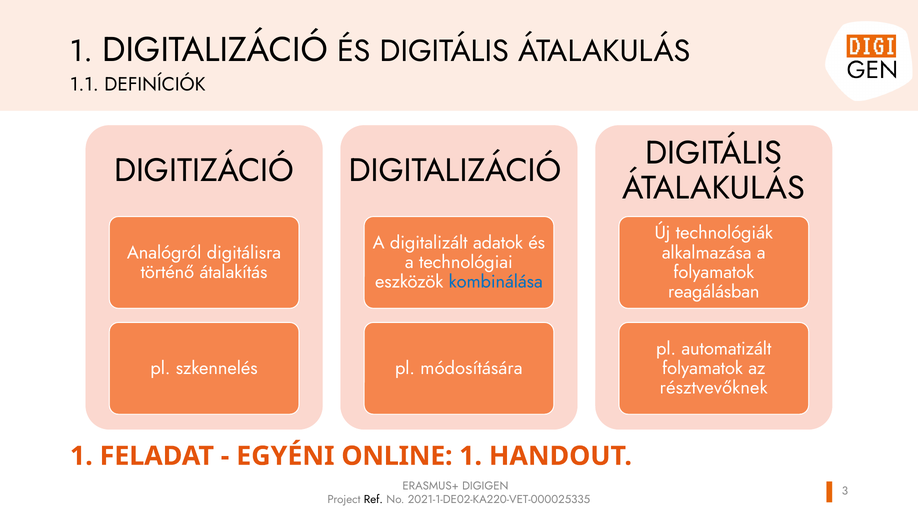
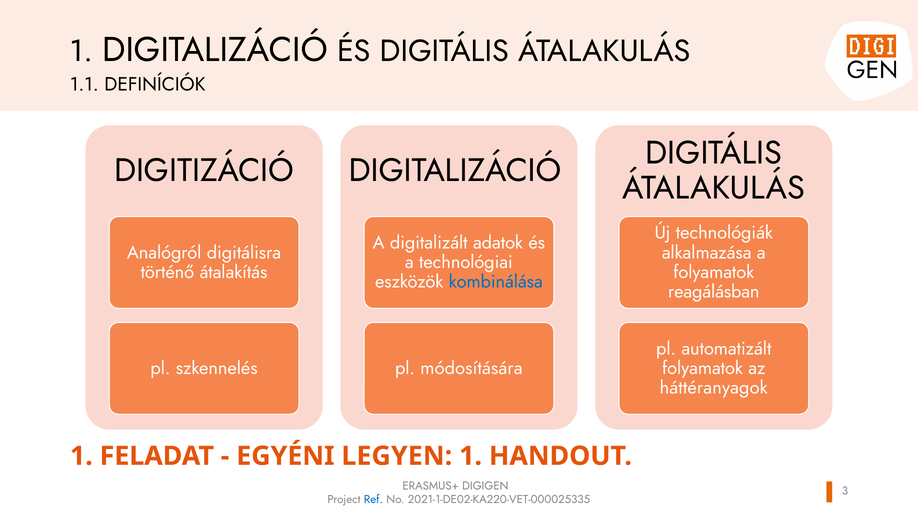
résztvevőknek: résztvevőknek -> háttéranyagok (714, 388)
ONLINE: ONLINE -> LEGYEN (397, 456)
Ref colour: black -> blue (373, 500)
